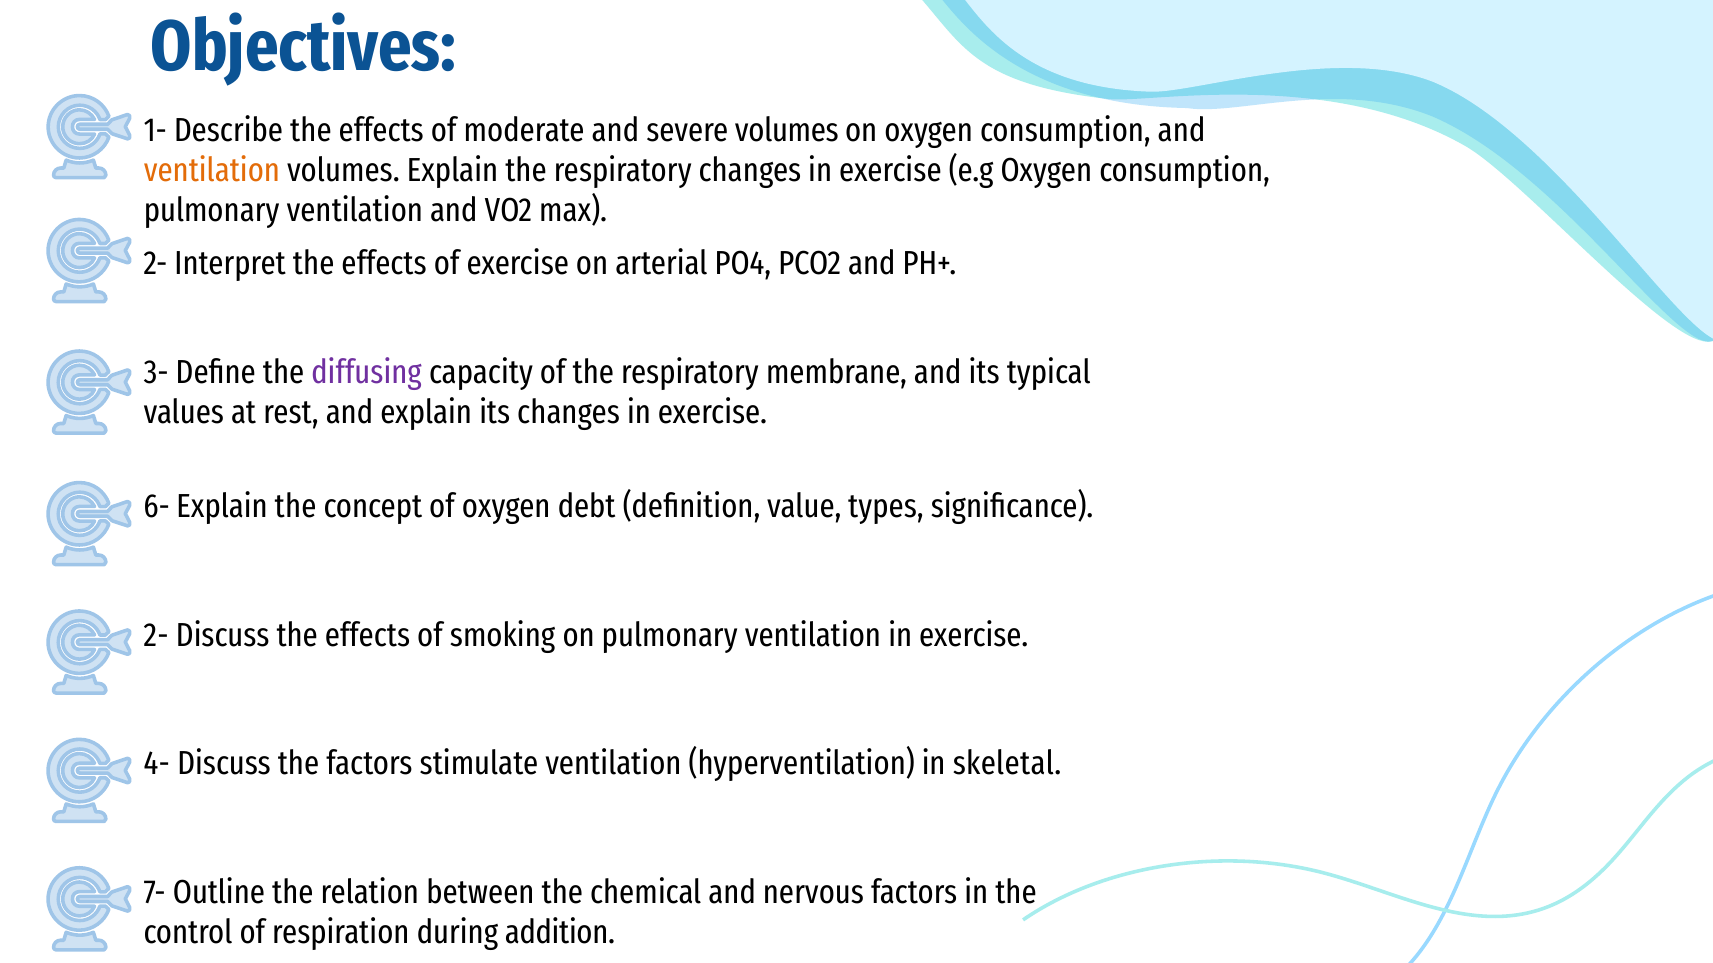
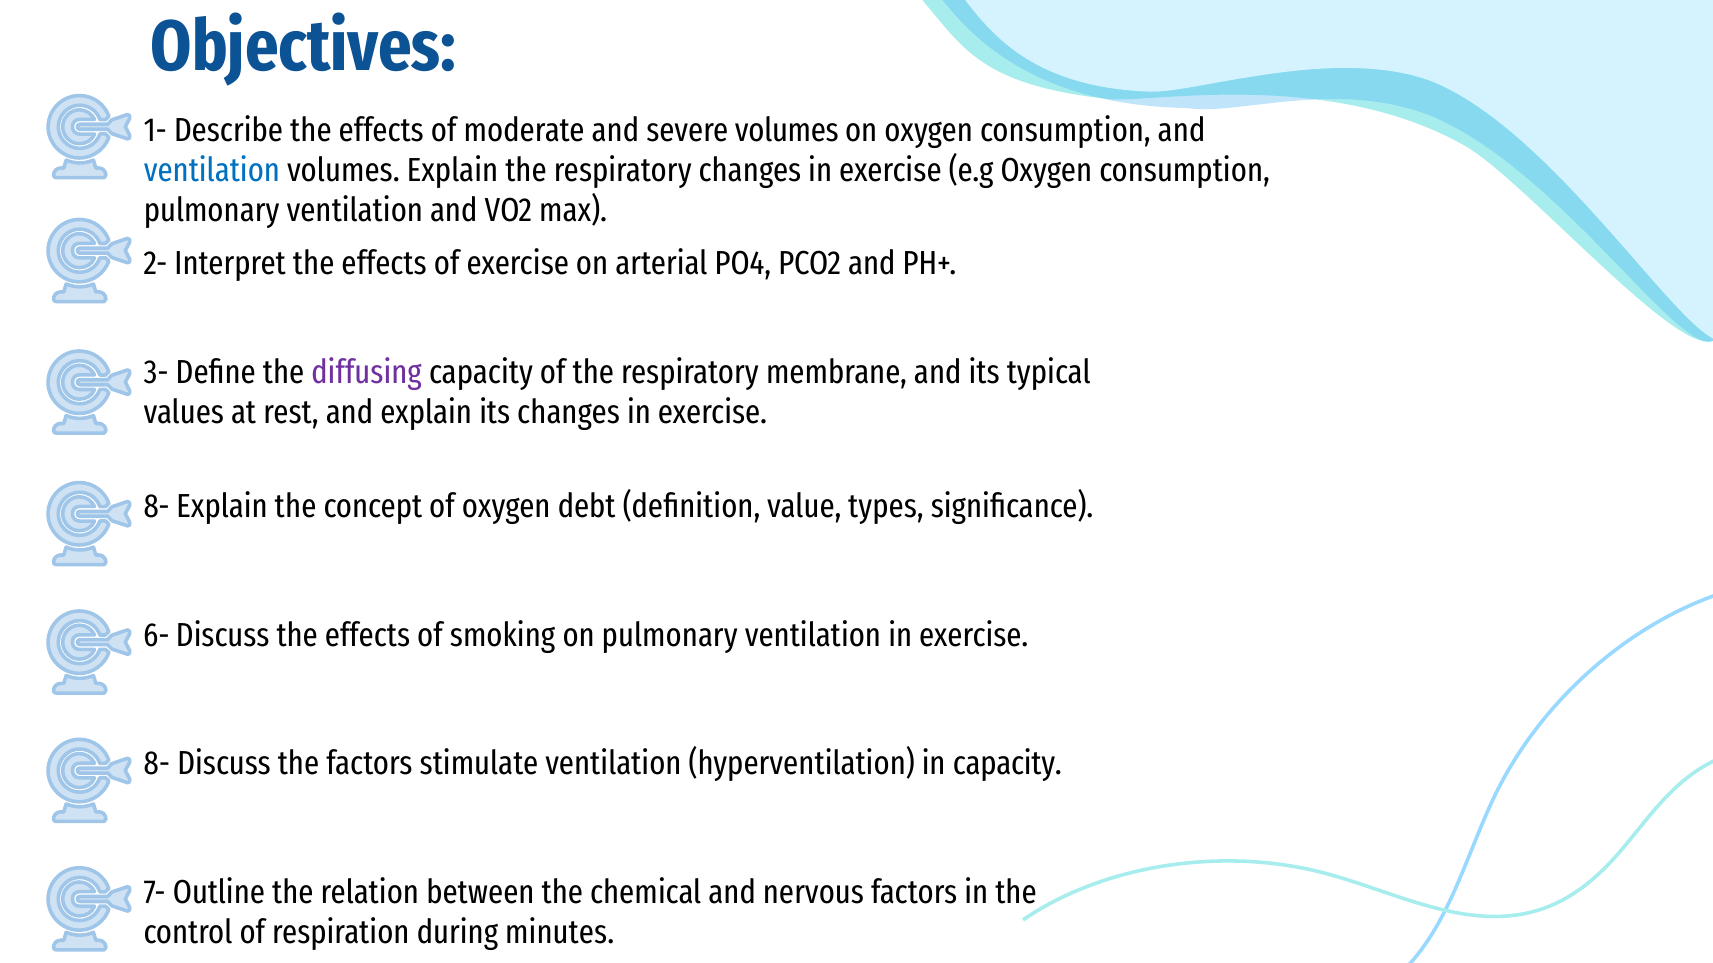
ventilation colour: orange -> blue (212, 171)
6-: 6- -> 8- (157, 507)
2-: 2- -> 6- (156, 636)
4-: 4- -> 8- (157, 764)
in skeletal: skeletal -> capacity (1007, 764)
addition: addition -> minutes (560, 933)
